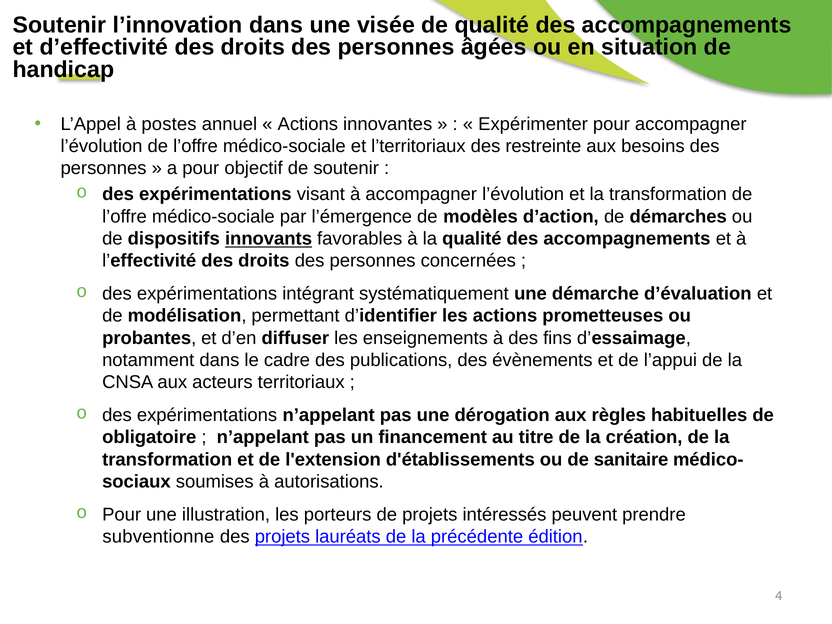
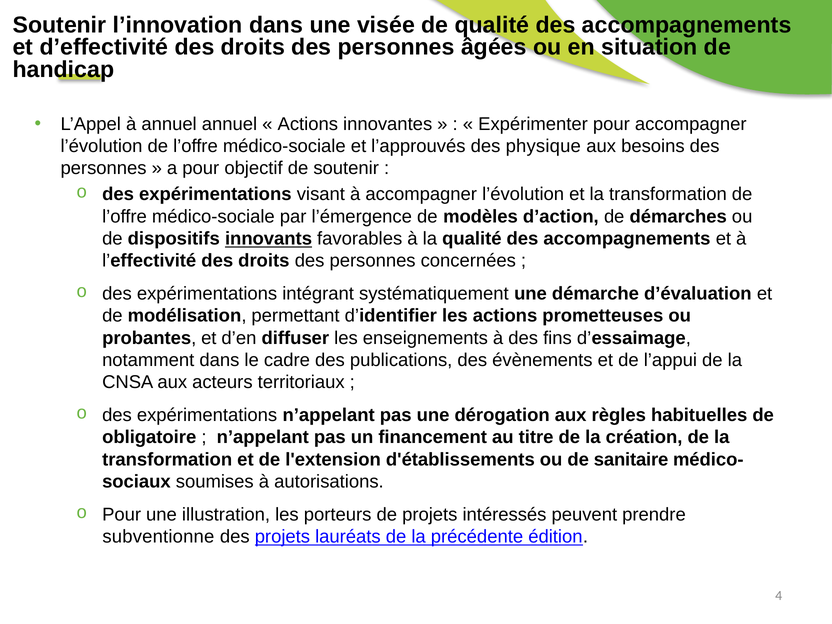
à postes: postes -> annuel (169, 124)
l’territoriaux: l’territoriaux -> l’approuvés (418, 146)
restreinte: restreinte -> physique (543, 146)
